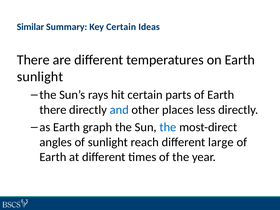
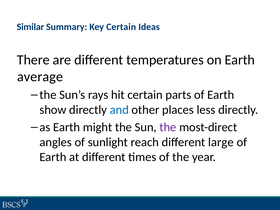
sunlight: sunlight -> average (40, 77)
there: there -> show (53, 110)
graph: graph -> might (98, 127)
the colour: blue -> purple (168, 127)
